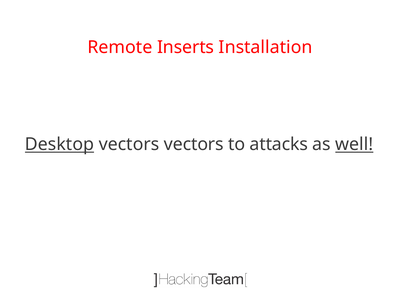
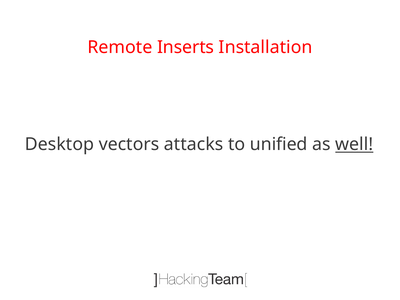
Desktop underline: present -> none (60, 144)
vectors vectors: vectors -> attacks (194, 144)
attacks: attacks -> unified (279, 144)
